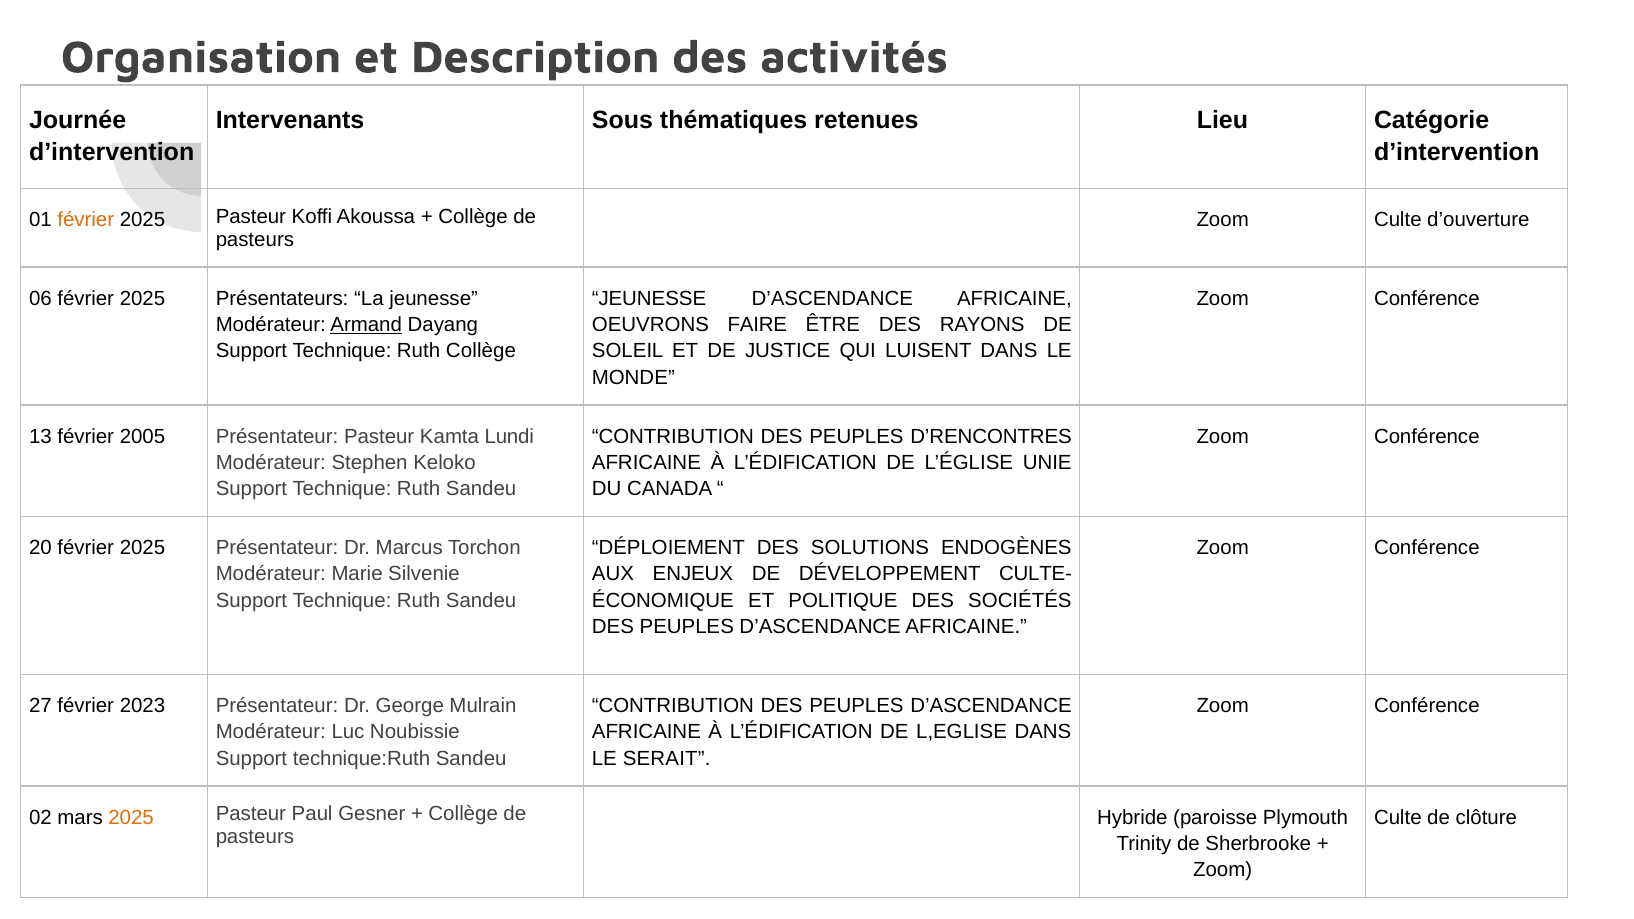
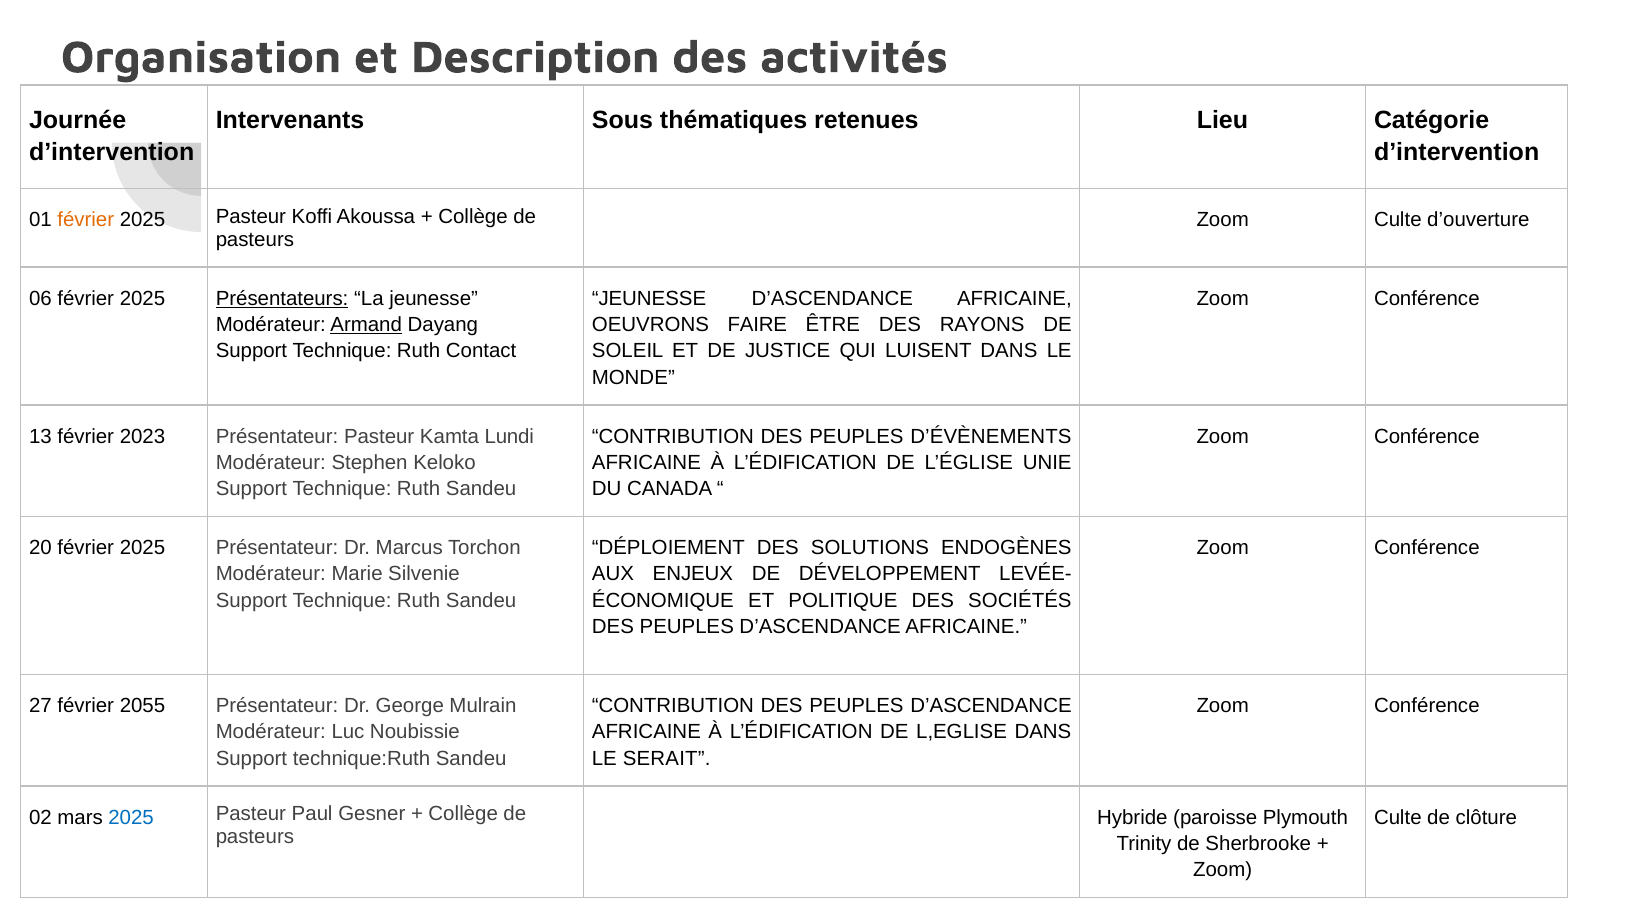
Présentateurs underline: none -> present (282, 298)
Ruth Collège: Collège -> Contact (481, 351)
2005: 2005 -> 2023 (142, 436)
D’RENCONTRES: D’RENCONTRES -> D’ÉVÈNEMENTS (991, 436)
CULTE-: CULTE- -> LEVÉE- (1035, 574)
2023: 2023 -> 2055 (142, 706)
2025 colour: orange -> blue (131, 817)
